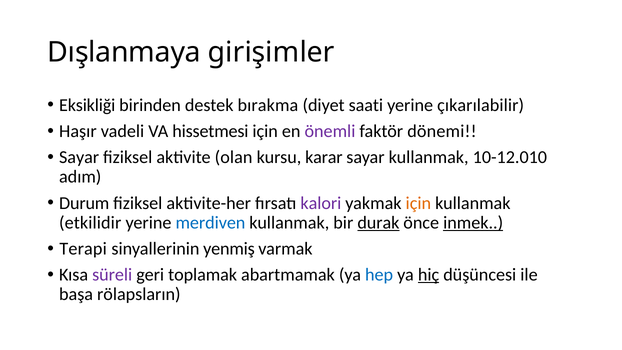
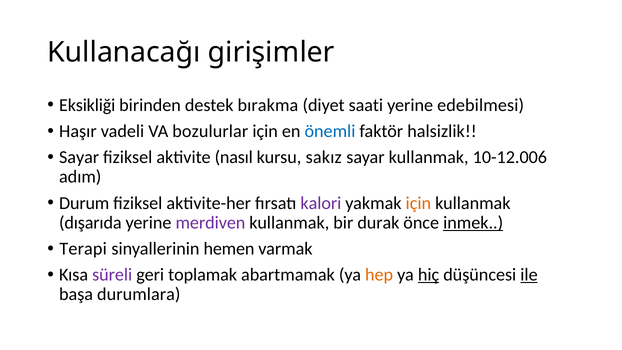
Dışlanmaya: Dışlanmaya -> Kullanacağı (124, 52)
çıkarılabilir: çıkarılabilir -> edebilmesi (481, 105)
hissetmesi: hissetmesi -> bozulurlar (210, 131)
önemli colour: purple -> blue (330, 131)
dönemi: dönemi -> halsizlik (442, 131)
olan: olan -> nasıl (234, 157)
karar: karar -> sakız (324, 157)
10-12.010: 10-12.010 -> 10-12.006 (510, 157)
etkilidir: etkilidir -> dışarıda (90, 223)
merdiven colour: blue -> purple (210, 223)
durak underline: present -> none (378, 223)
yenmiş: yenmiş -> hemen (229, 249)
hep colour: blue -> orange (379, 275)
ile underline: none -> present (529, 275)
rölapsların: rölapsların -> durumlara (139, 294)
